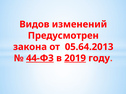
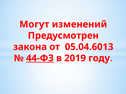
Видов: Видов -> Могут (34, 24)
05.64.2013: 05.64.2013 -> 05.04.6013 (89, 47)
2019 underline: present -> none (75, 58)
